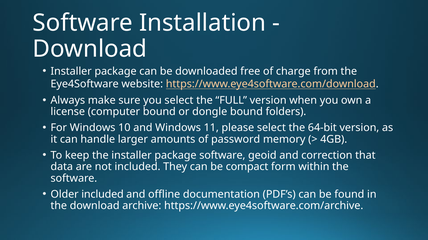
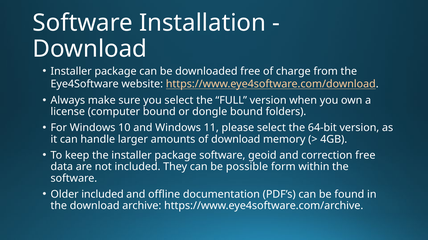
of password: password -> download (236, 140)
correction that: that -> free (365, 156)
compact: compact -> possible (247, 167)
